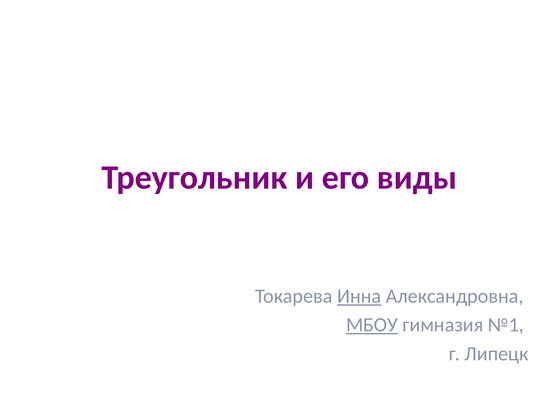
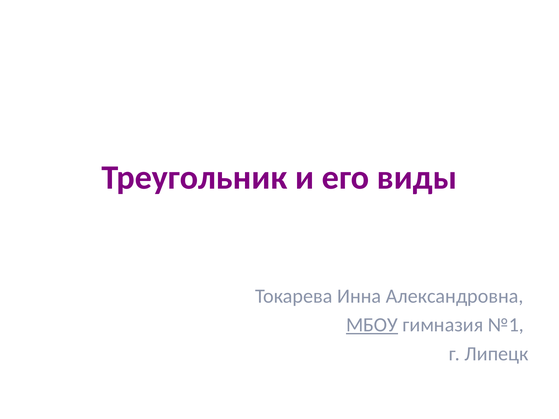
Инна underline: present -> none (359, 296)
